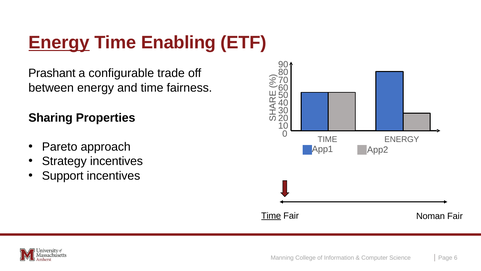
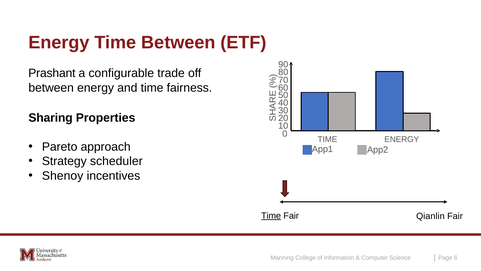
Energy underline: present -> none (59, 43)
Time Enabling: Enabling -> Between (178, 43)
Strategy incentives: incentives -> scheduler (116, 161)
Support: Support -> Shenoy (63, 175)
Noman: Noman -> Qianlin (430, 216)
